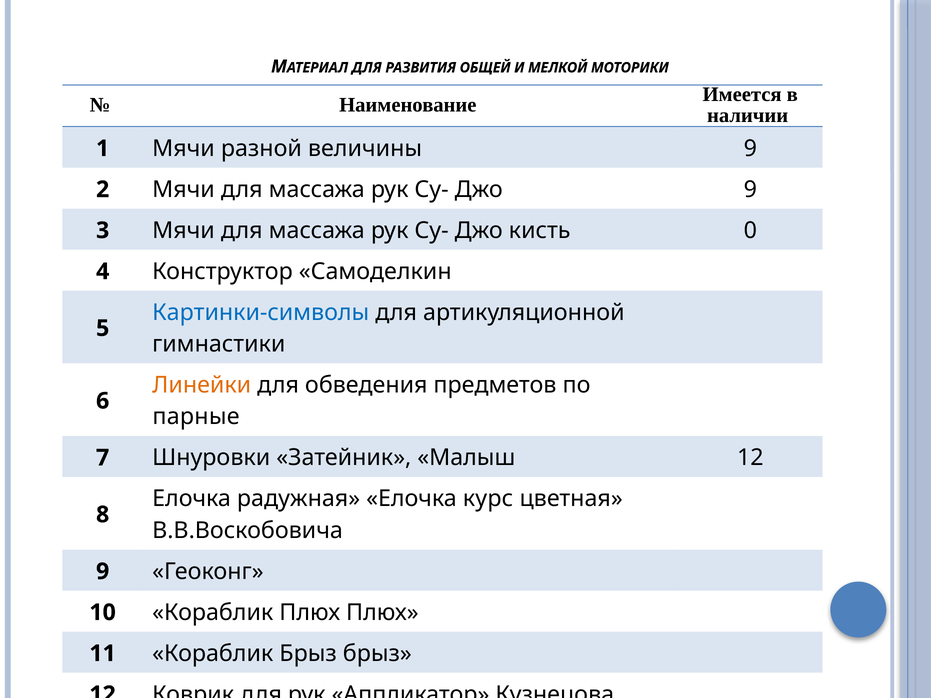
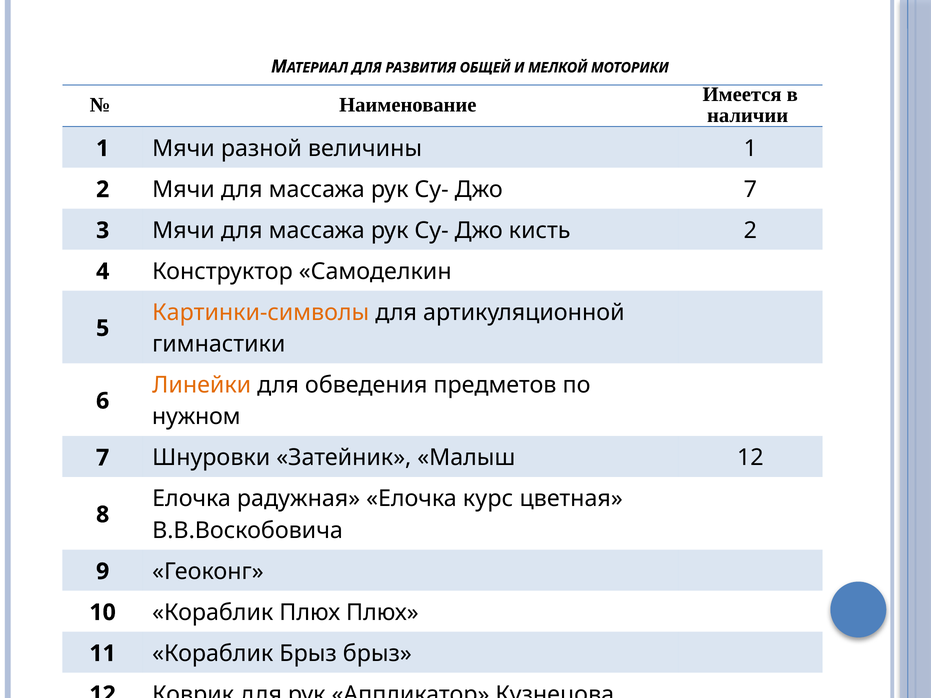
величины 9: 9 -> 1 (750, 148)
Джо 9: 9 -> 7 (750, 190)
кисть 0: 0 -> 2 (750, 231)
Картинки-символы colour: blue -> orange (261, 313)
парные: парные -> нужном (196, 417)
